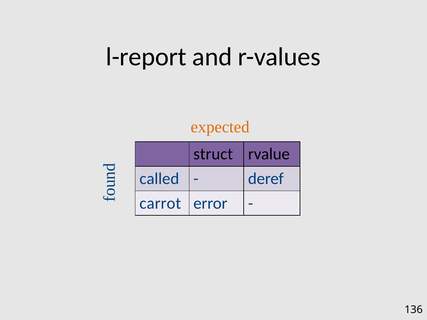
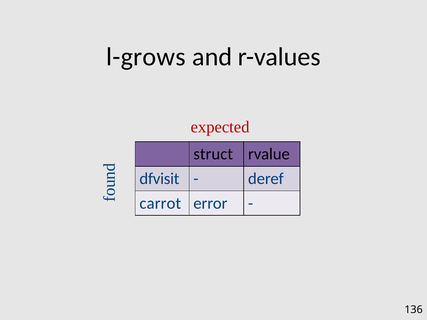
l-report: l-report -> l-grows (146, 57)
expected colour: orange -> red (220, 127)
called: called -> dfvisit (159, 179)
